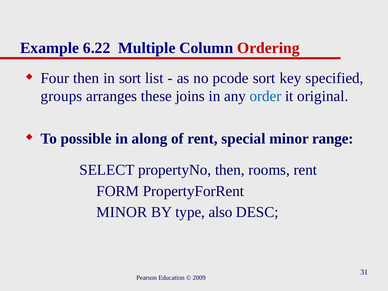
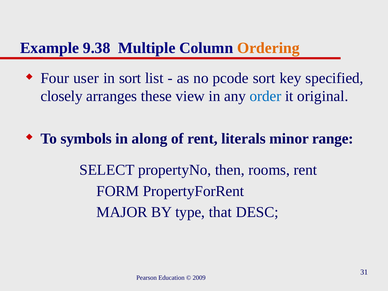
6.22: 6.22 -> 9.38 (97, 48)
Ordering colour: red -> orange (268, 48)
Four then: then -> user (86, 78)
groups: groups -> closely (62, 96)
joins: joins -> view (190, 96)
possible: possible -> symbols (86, 139)
special: special -> literals (244, 139)
MINOR: MINOR -> MAJOR (122, 212)
also: also -> that (220, 212)
